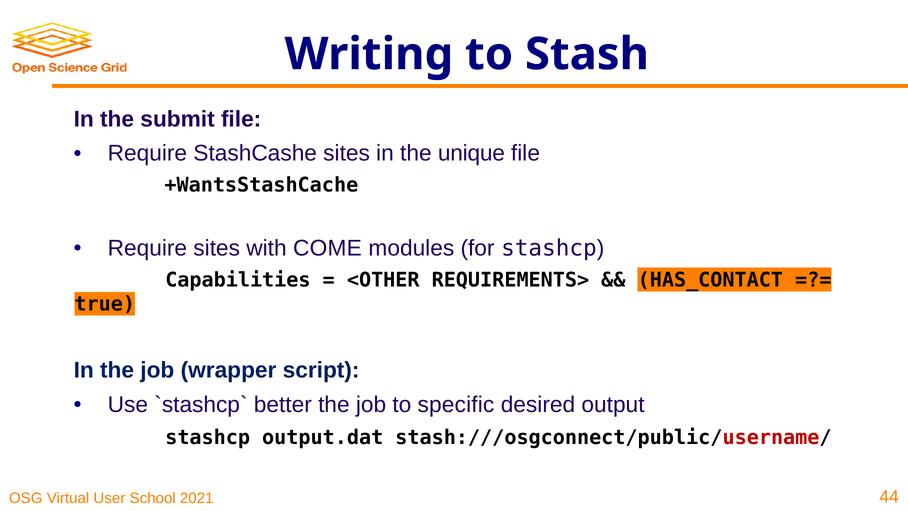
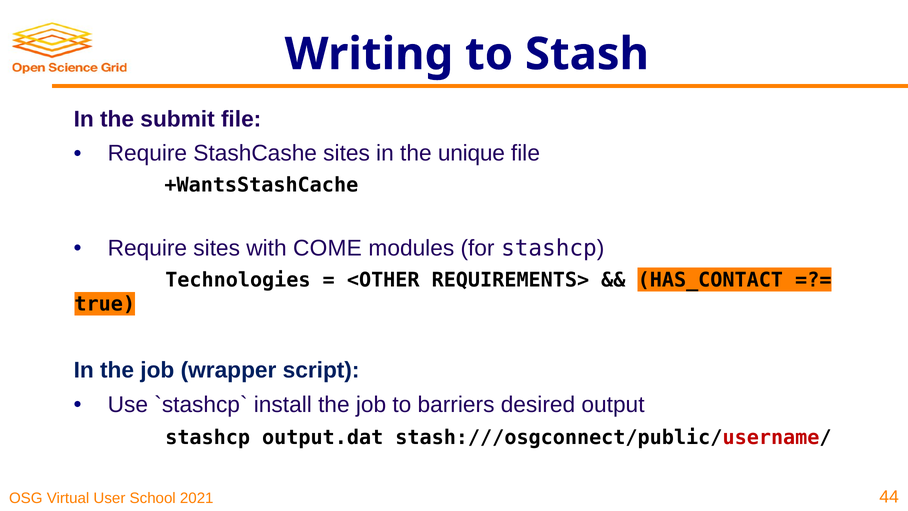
Capabilities: Capabilities -> Technologies (238, 280)
better: better -> install (283, 405)
specific: specific -> barriers (456, 405)
